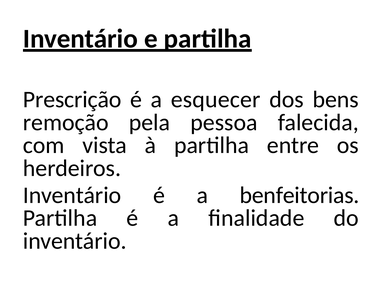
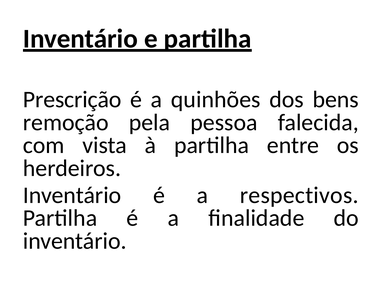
esquecer: esquecer -> quinhões (216, 100)
benfeitorias: benfeitorias -> respectivos (299, 195)
